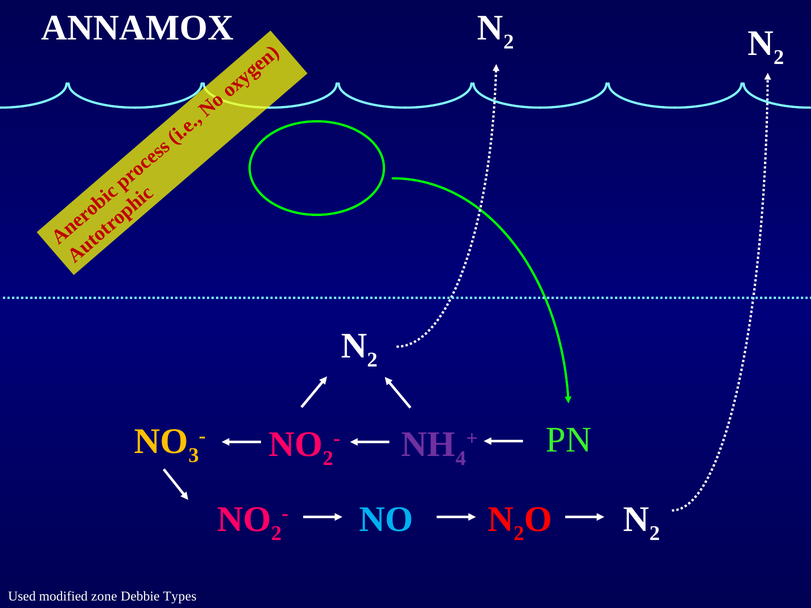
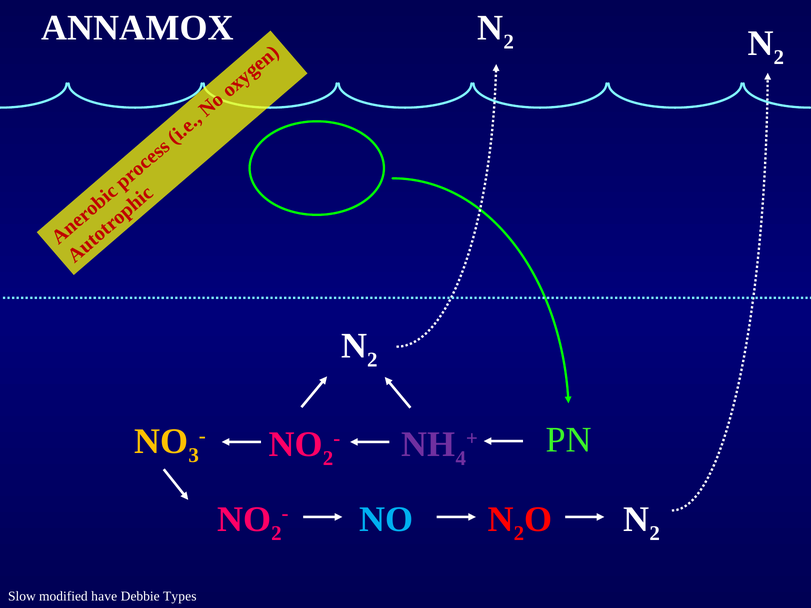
Used: Used -> Slow (22, 597)
zone: zone -> have (104, 597)
